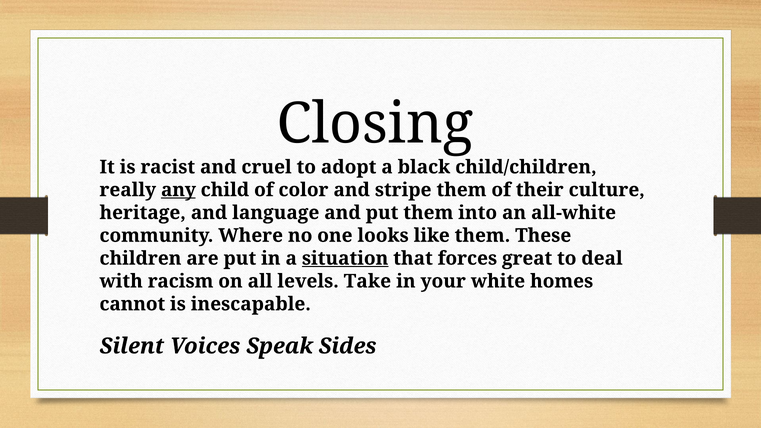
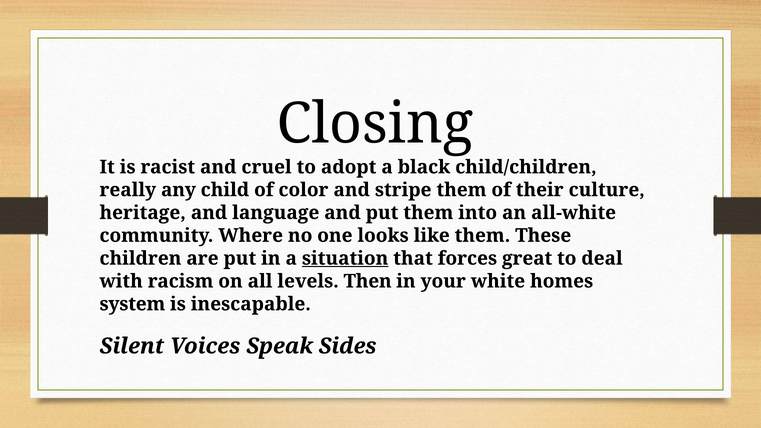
any underline: present -> none (178, 190)
Take: Take -> Then (368, 281)
cannot: cannot -> system (132, 304)
